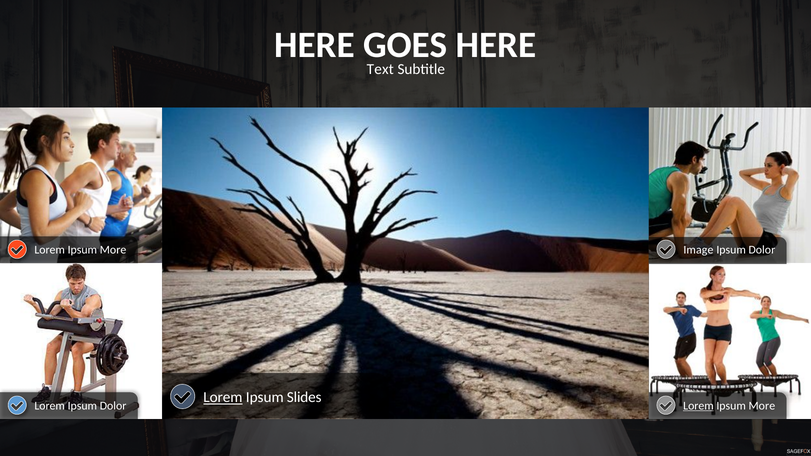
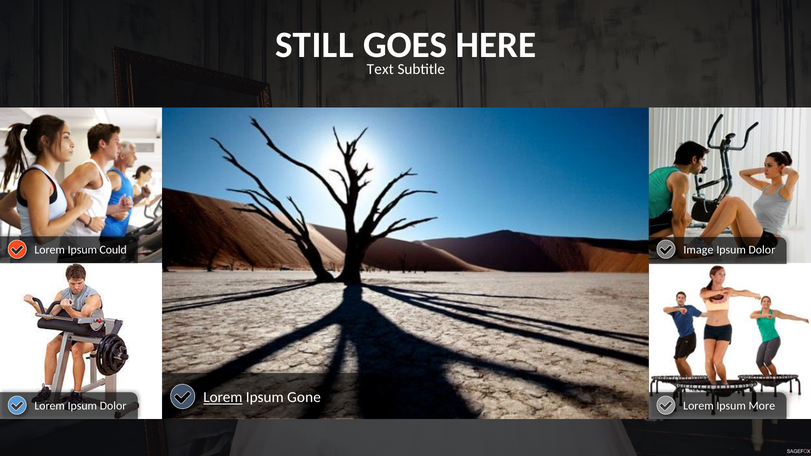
HERE: HERE -> STILL (314, 45)
More: More -> Could (113, 250)
Slides: Slides -> Gone (304, 398)
Lorem underline: present -> none (698, 406)
